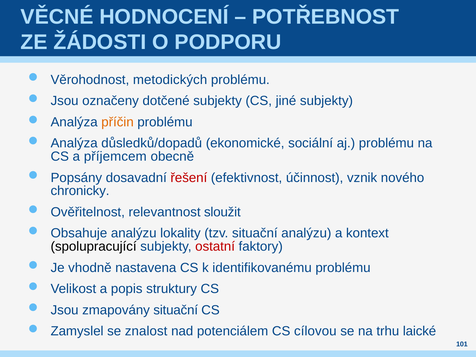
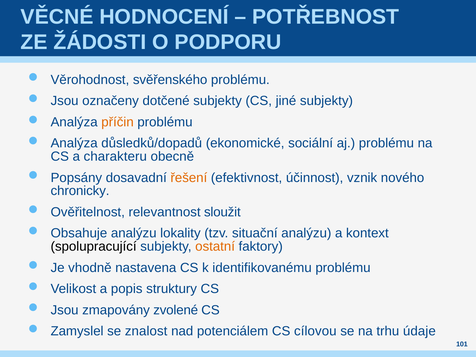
metodických: metodických -> svěřenského (170, 80)
příjemcem: příjemcem -> charakteru (115, 157)
řešení colour: red -> orange (189, 178)
ostatní colour: red -> orange (215, 247)
zmapovány situační: situační -> zvolené (176, 310)
laické: laické -> údaje (419, 331)
